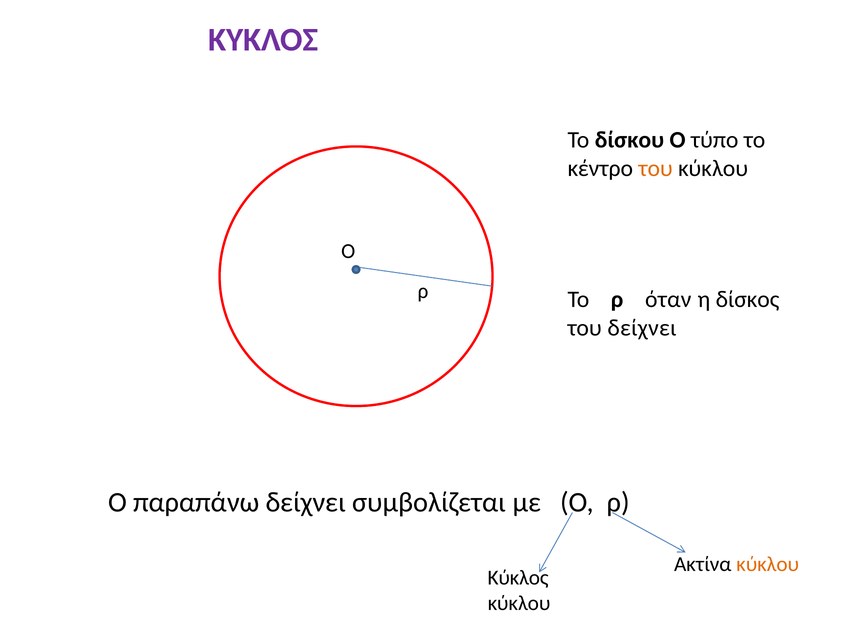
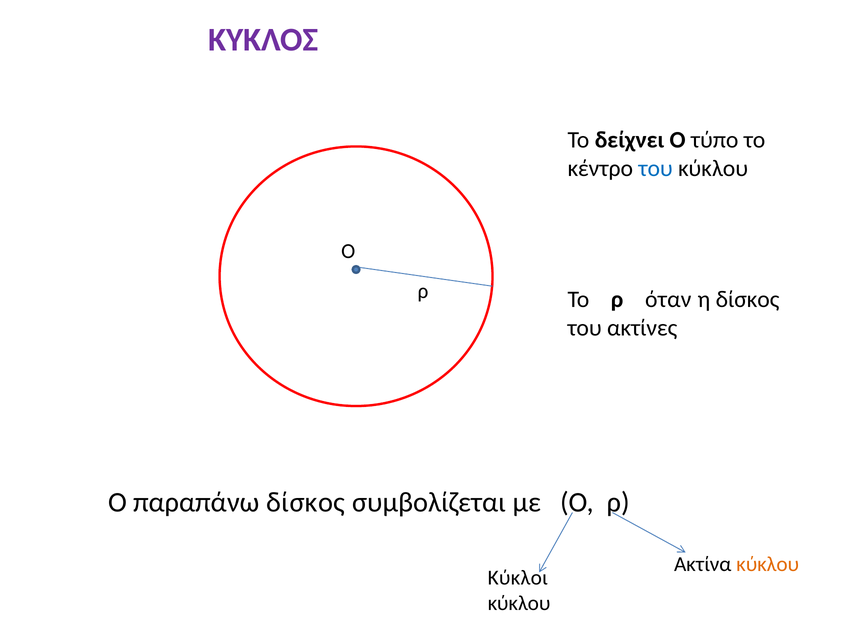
δίσκου: δίσκου -> δείχνει (630, 140)
του colour: orange -> blue (656, 168)
του δείχνει: δείχνει -> ακτίνες (642, 328)
παραπάνω δείχνει: δείχνει -> δίσκος (306, 502)
Κύκλος: Κύκλος -> Κύκλοι (518, 578)
